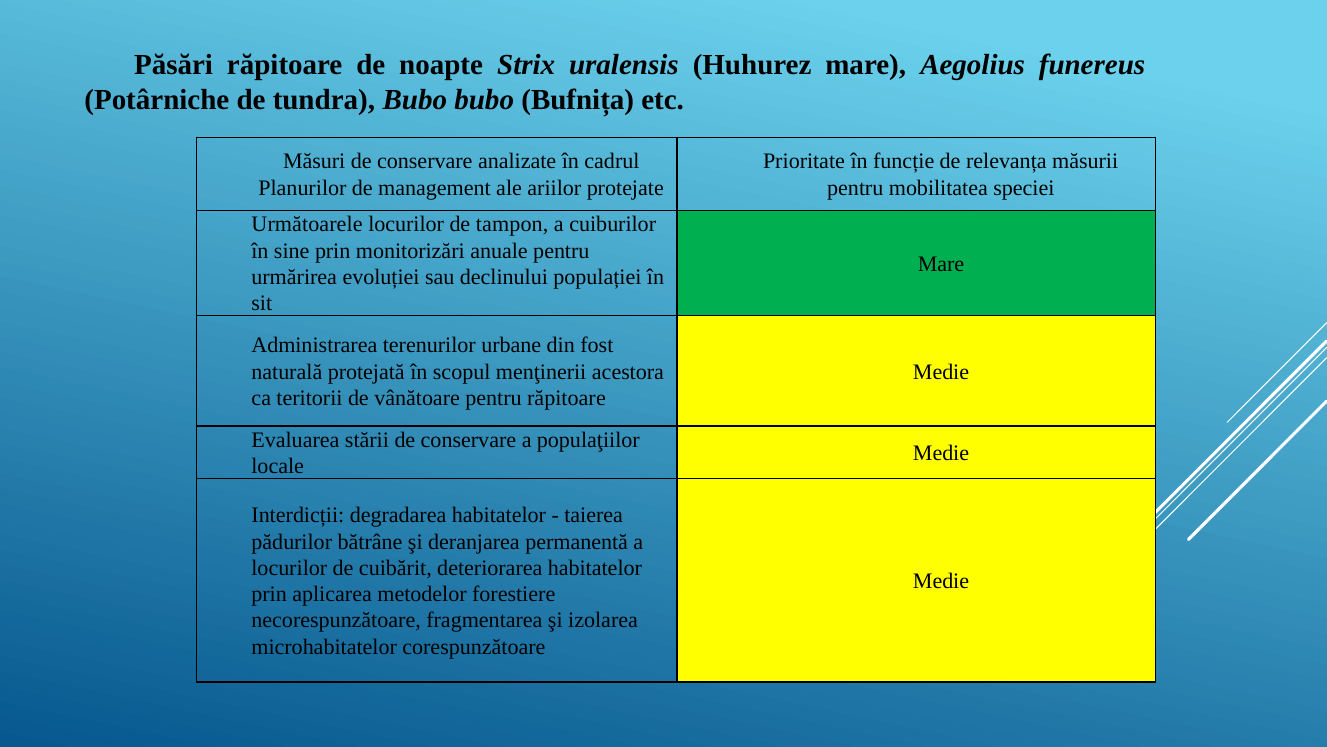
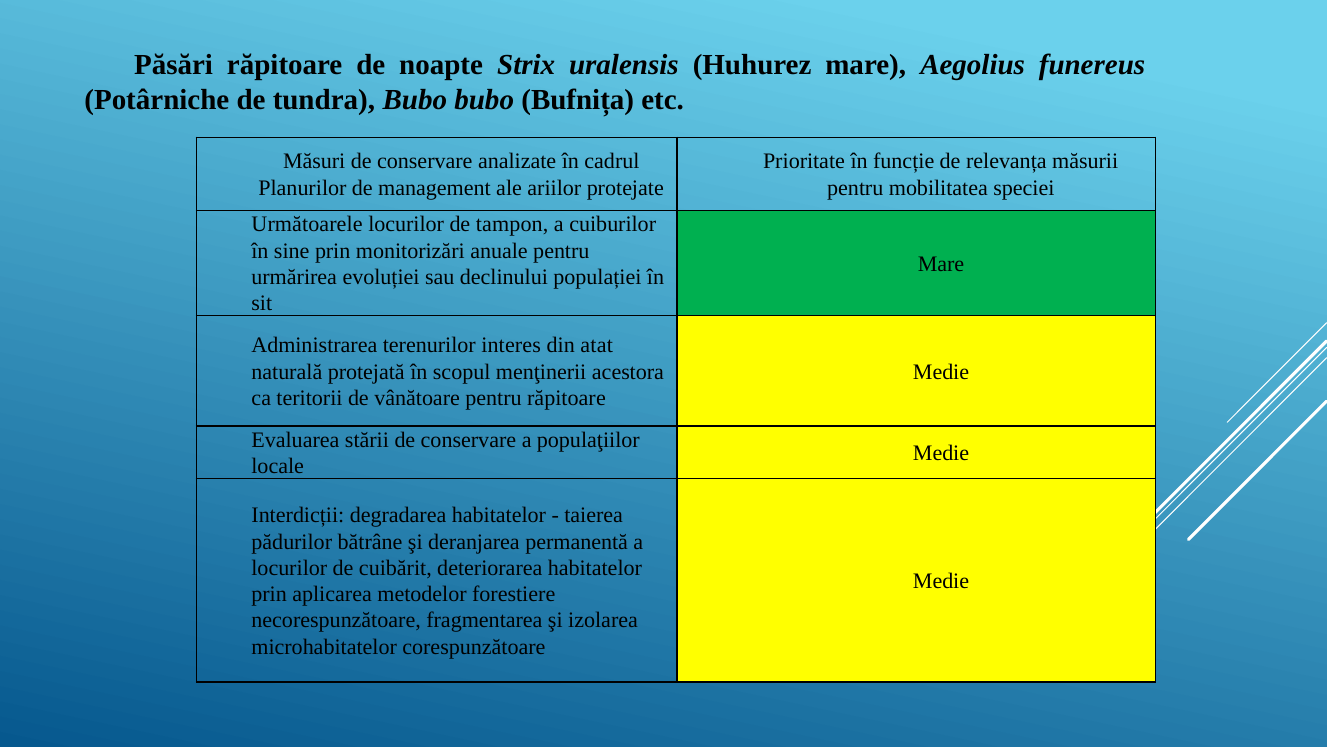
urbane: urbane -> interes (511, 345)
fost: fost -> atat (597, 345)
